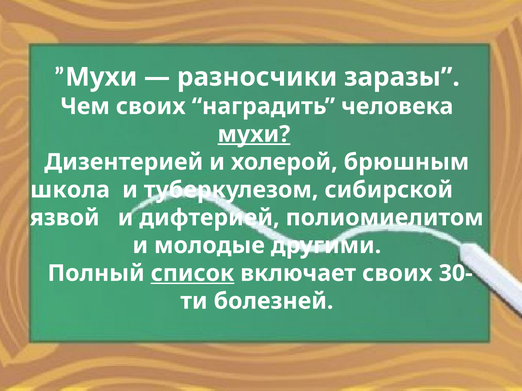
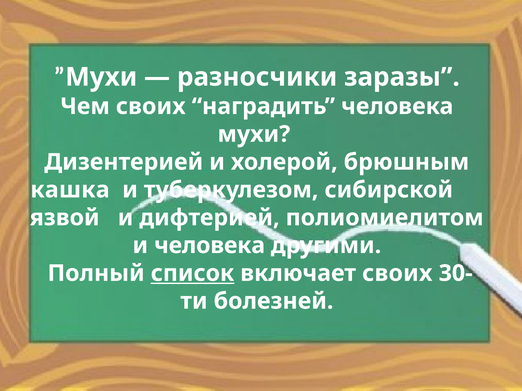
мухи underline: present -> none (254, 134)
школа: школа -> кашка (70, 190)
и молодые: молодые -> человека (210, 246)
